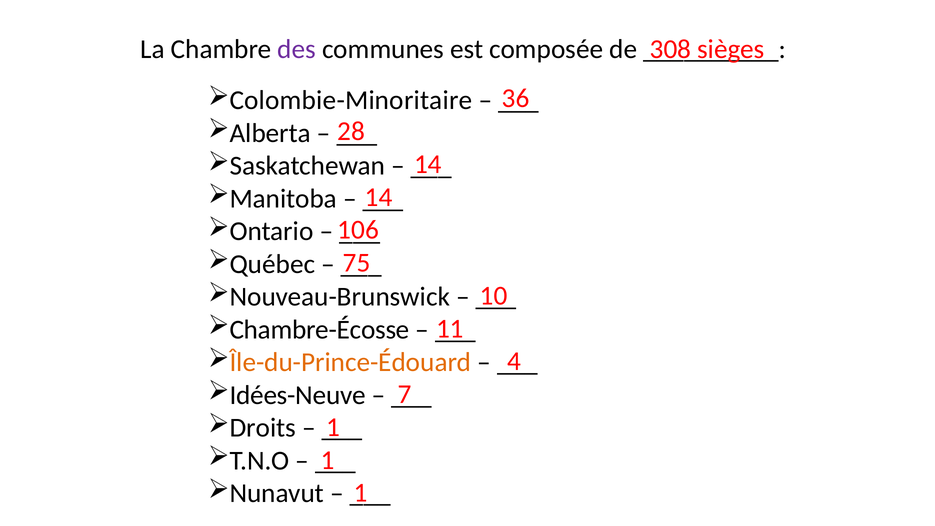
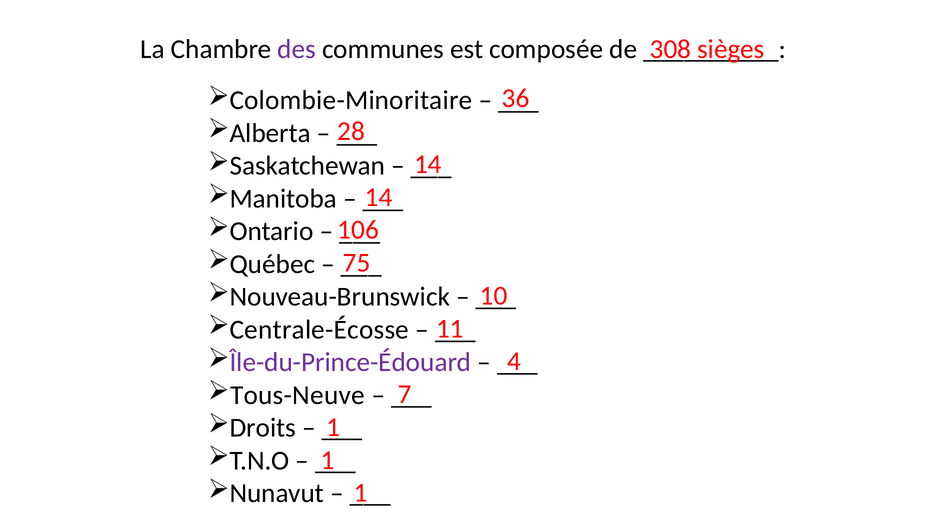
Chambre-Écosse: Chambre-Écosse -> Centrale-Écosse (319, 330)
Île-du-Prince-Édouard colour: orange -> purple (350, 362)
Idées-Neuve: Idées-Neuve -> Tous-Neuve (297, 395)
